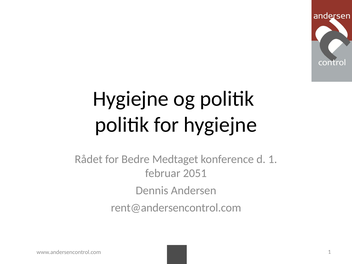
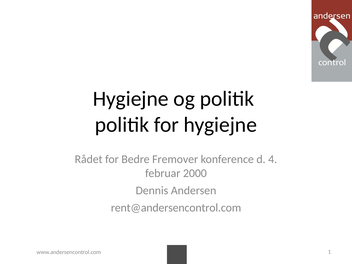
Medtaget: Medtaget -> Fremover (175, 159)
d 1: 1 -> 4 (273, 159)
2051: 2051 -> 2000 (195, 173)
